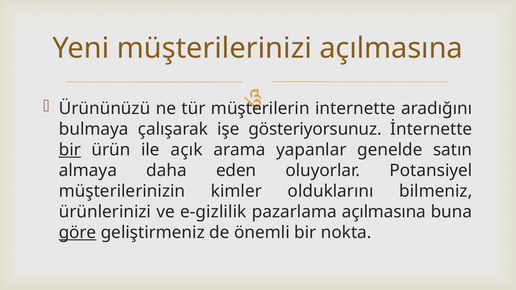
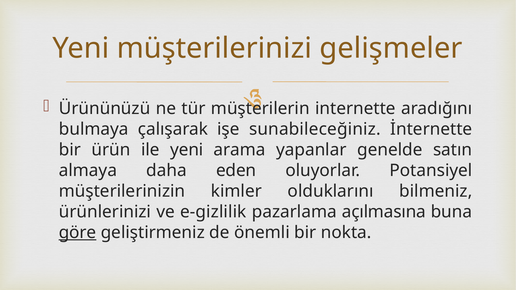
müşterilerinizi açılmasına: açılmasına -> gelişmeler (391, 48)
gösteriyorsunuz: gösteriyorsunuz -> sunabileceğiniz (315, 129)
bir underline: present -> none (70, 150)
ile açık: açık -> yeni (187, 150)
